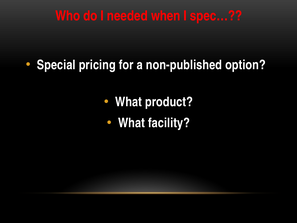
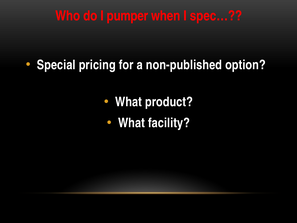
needed: needed -> pumper (127, 16)
